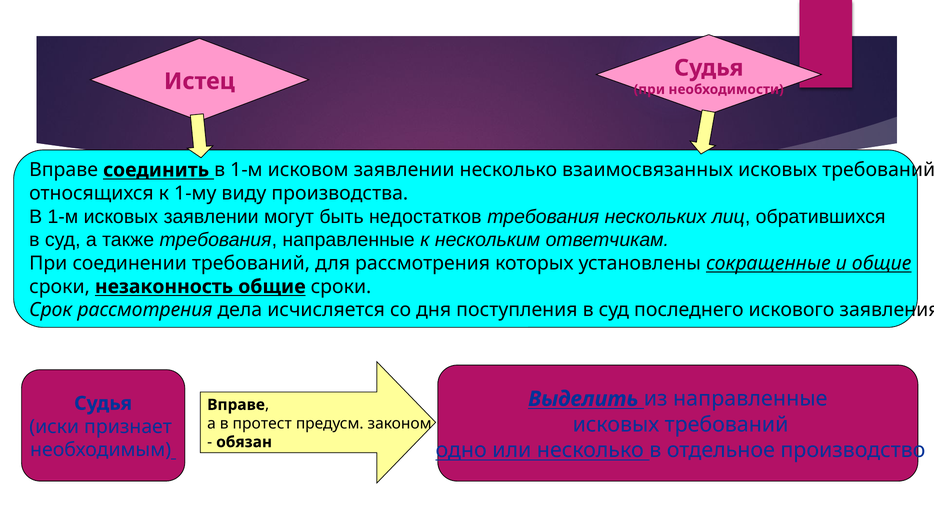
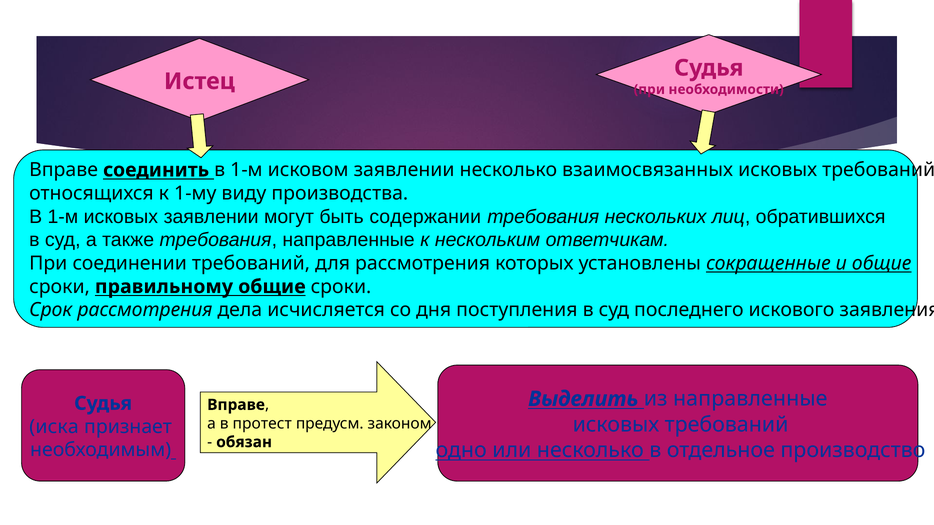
недостатков: недостатков -> содержании (425, 217)
незаконность: незаконность -> правильному (164, 287)
иски: иски -> иска (54, 427)
